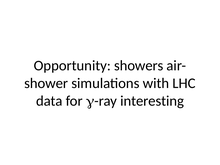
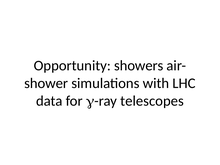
interesting: interesting -> telescopes (152, 101)
